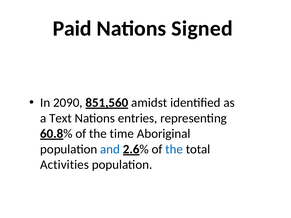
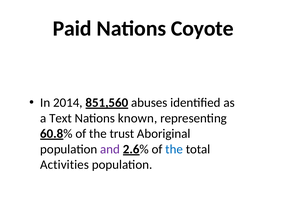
Signed: Signed -> Coyote (202, 28)
2090: 2090 -> 2014 (68, 103)
amidst: amidst -> abuses (149, 103)
entries: entries -> known (138, 118)
time: time -> trust (122, 134)
and colour: blue -> purple (110, 149)
